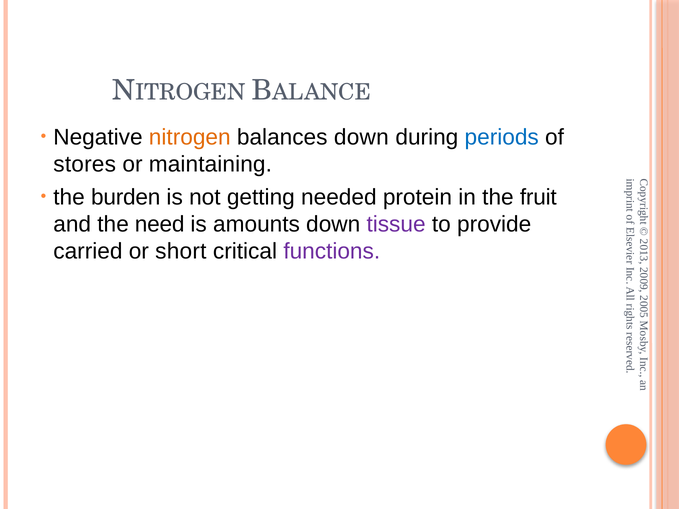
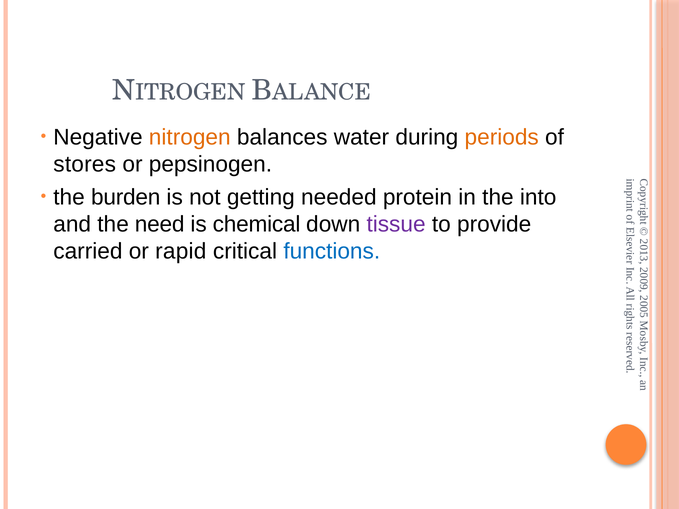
balances down: down -> water (361, 137)
periods colour: blue -> orange (502, 137)
maintaining: maintaining -> pepsinogen (210, 164)
fruit: fruit -> into (538, 197)
amounts: amounts -> chemical (257, 224)
short: short -> rapid (181, 252)
functions colour: purple -> blue (332, 252)
